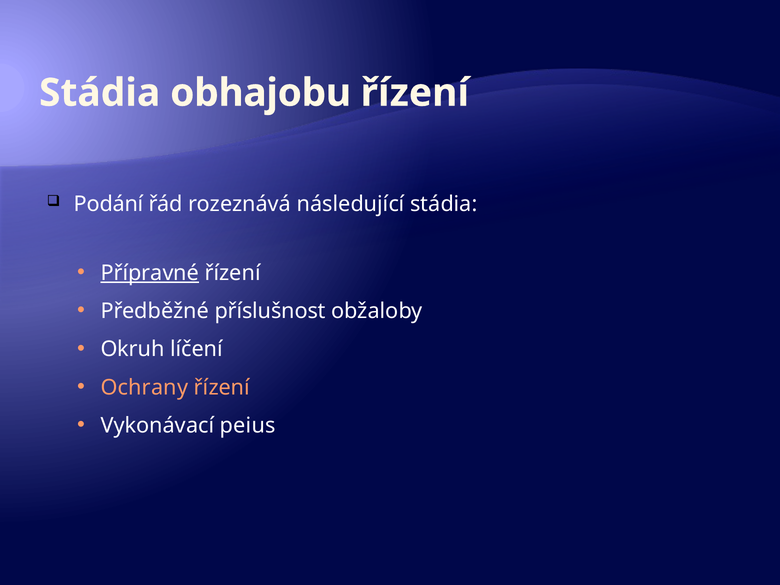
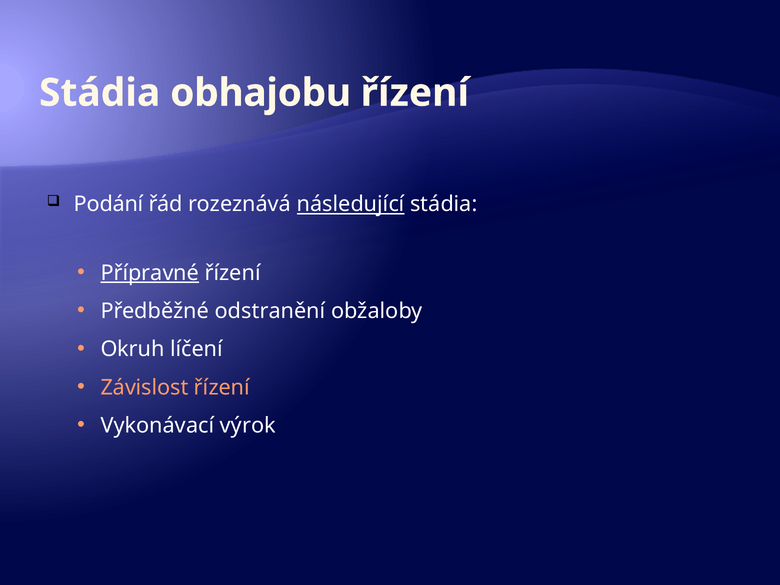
následující underline: none -> present (351, 204)
příslušnost: příslušnost -> odstranění (270, 311)
Ochrany: Ochrany -> Závislost (144, 387)
peius: peius -> výrok (248, 426)
